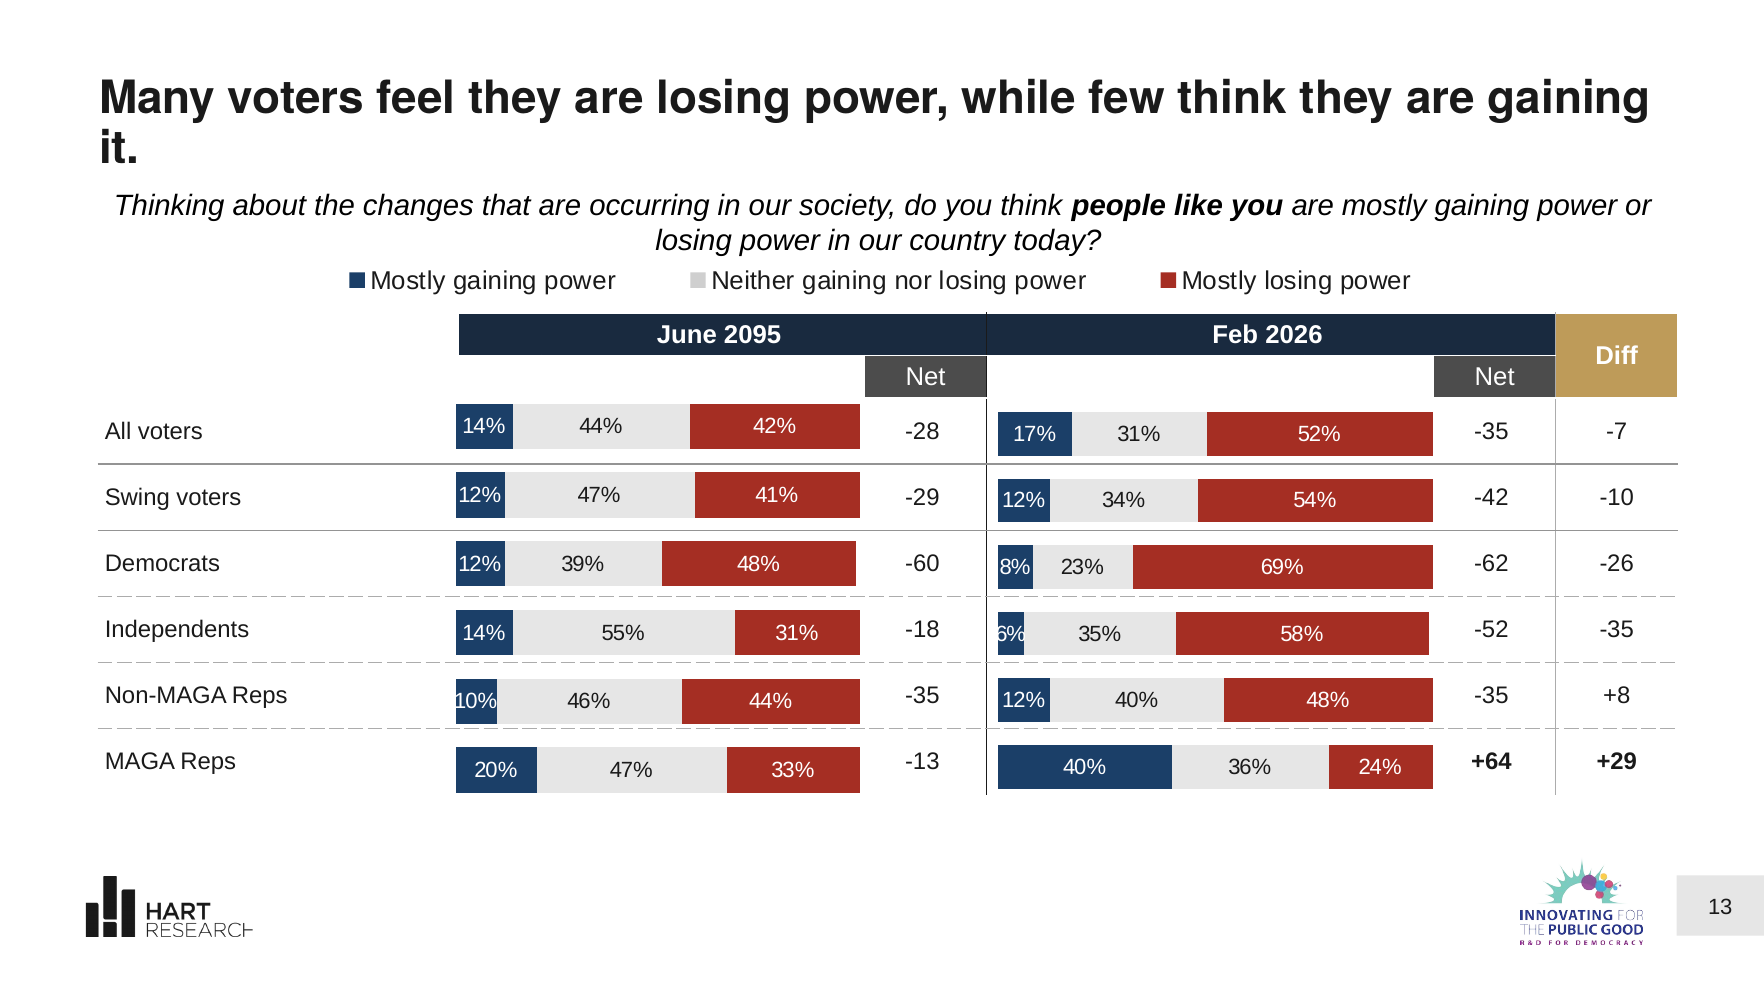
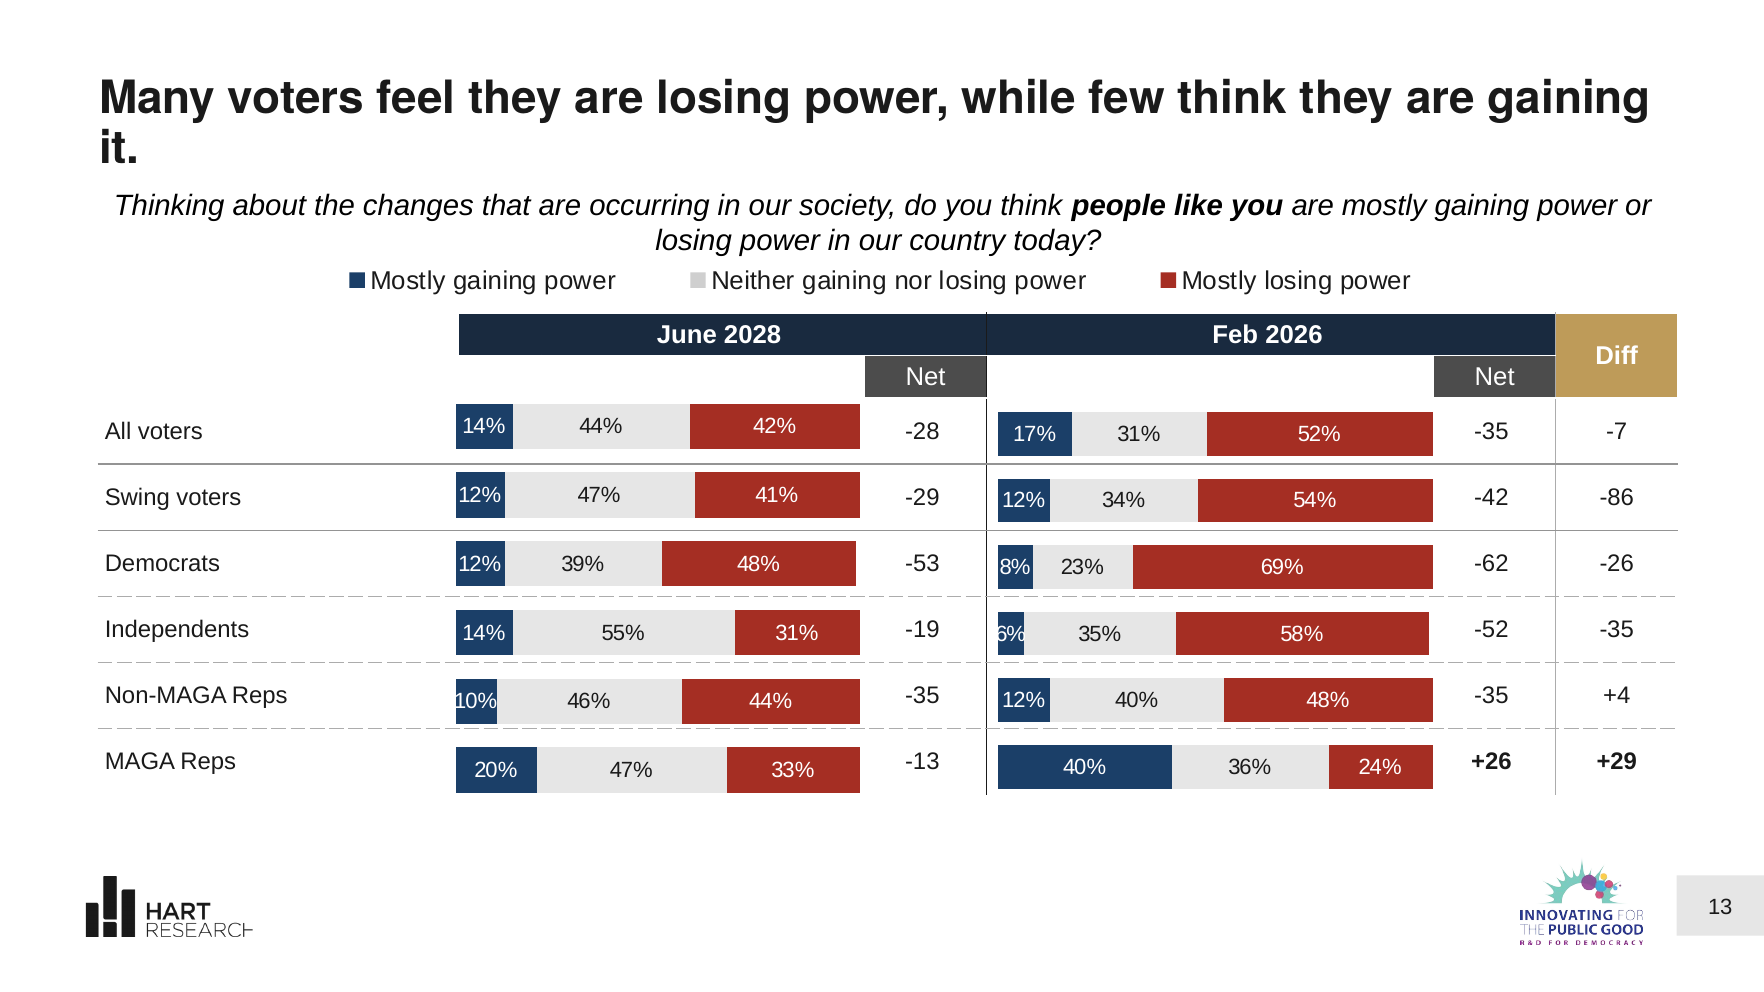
2095: 2095 -> 2028 (753, 335)
-10: -10 -> -86 (1617, 498)
-60: -60 -> -53 (922, 564)
-18: -18 -> -19 (922, 630)
+8: +8 -> +4 (1617, 696)
+64: +64 -> +26 (1491, 762)
